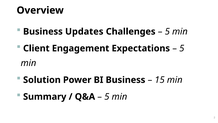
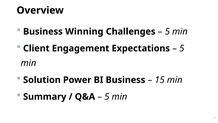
Updates: Updates -> Winning (84, 31)
